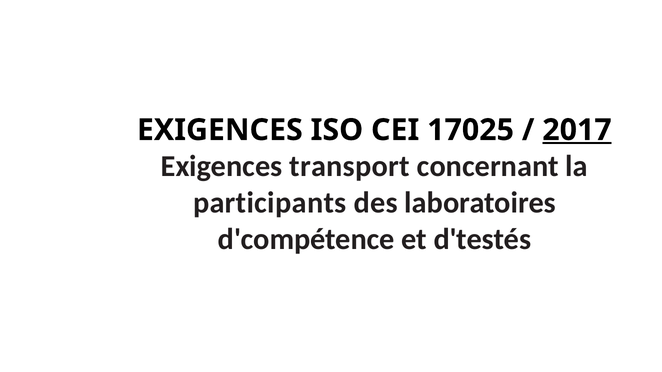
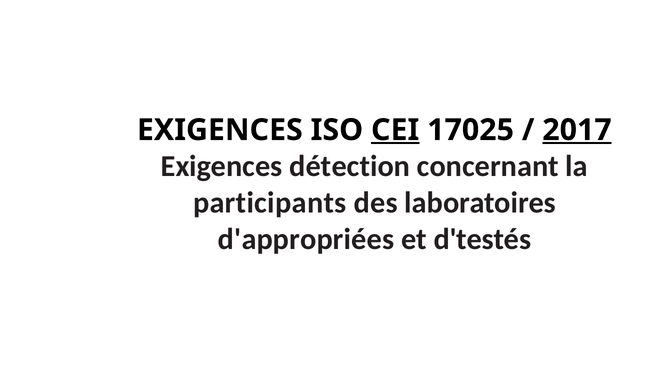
CEI underline: none -> present (395, 130)
transport: transport -> détection (350, 167)
d'compétence: d'compétence -> d'appropriées (306, 239)
